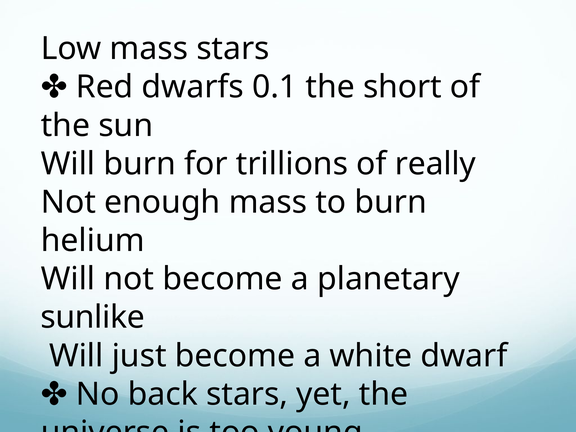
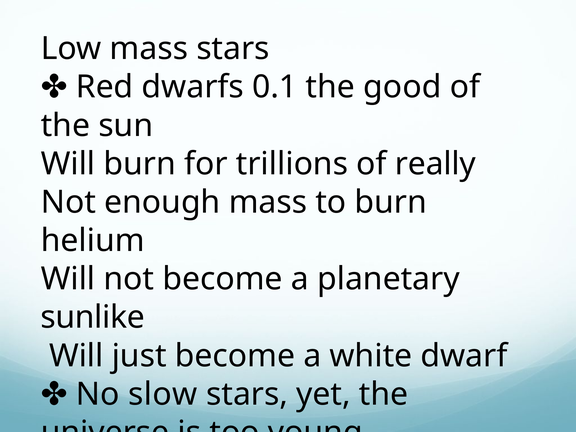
short: short -> good (402, 87)
back: back -> slow (163, 394)
